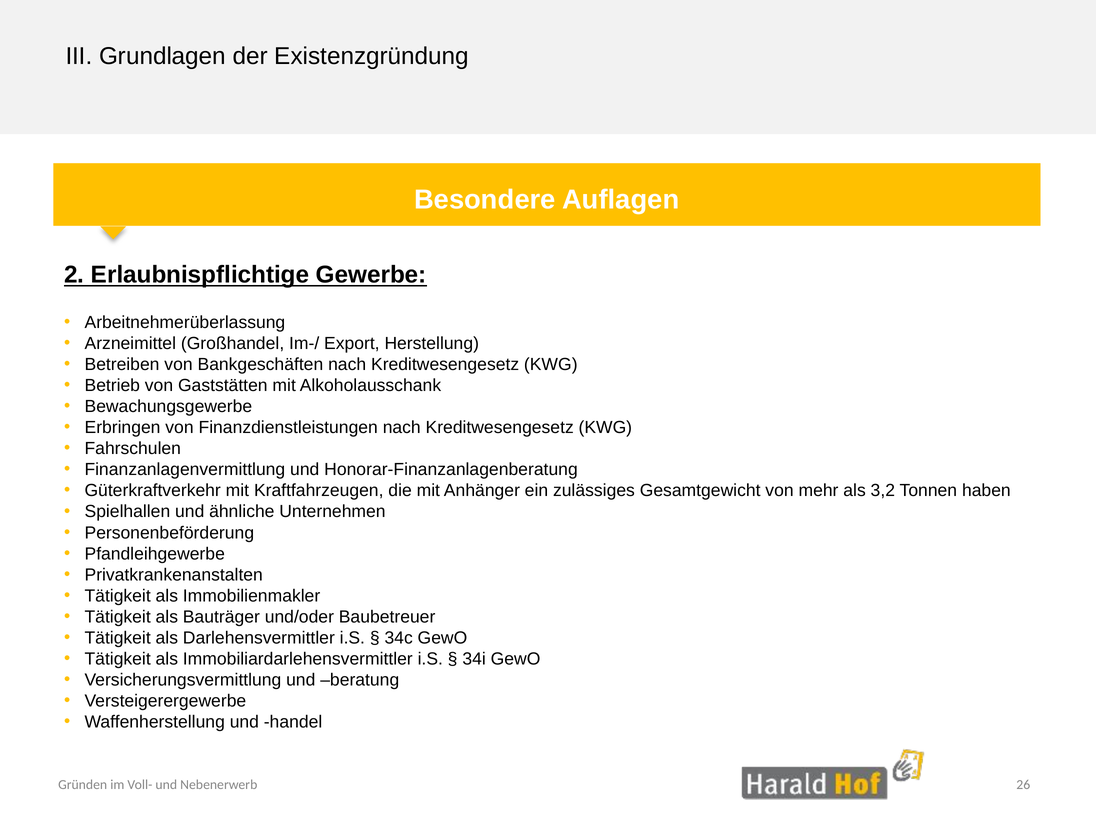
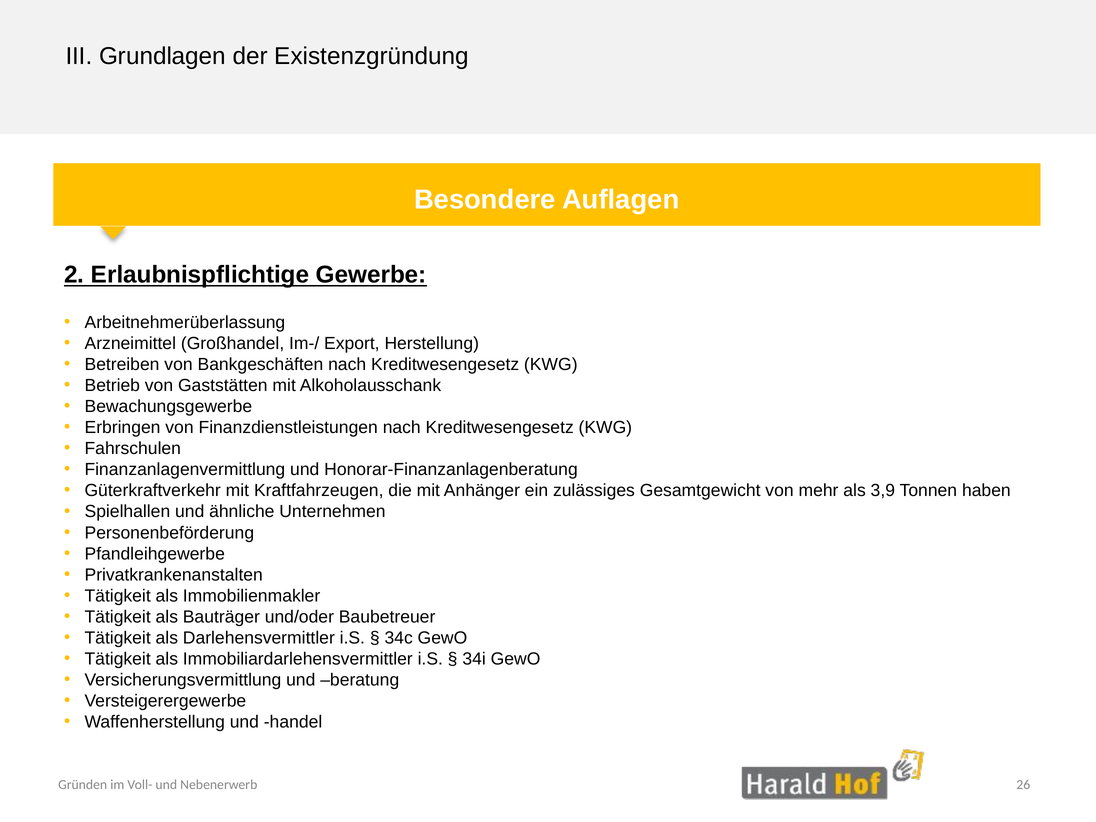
3,2: 3,2 -> 3,9 (883, 491)
